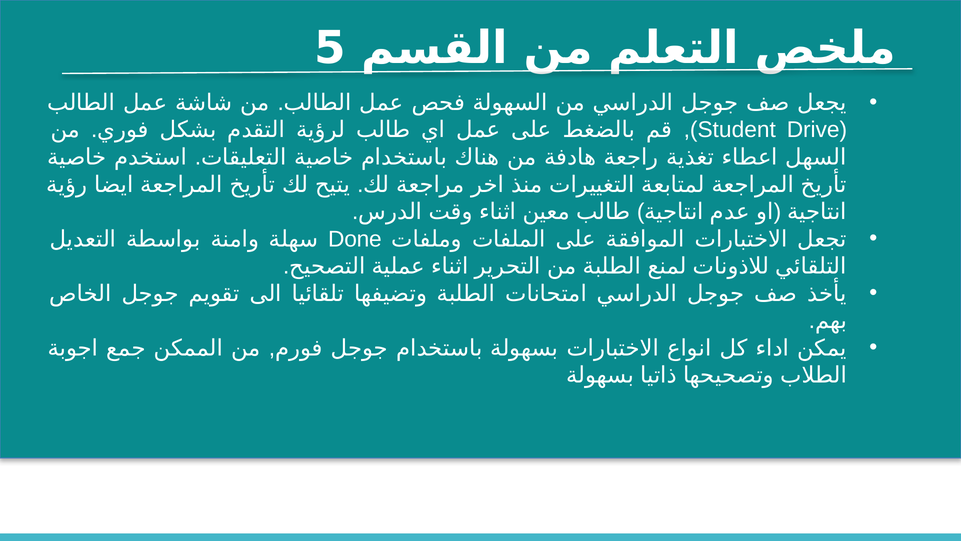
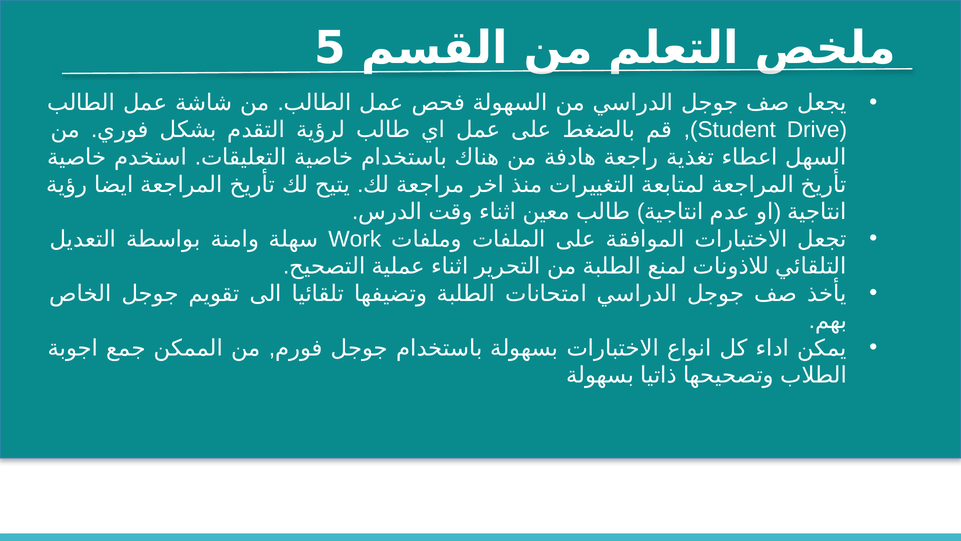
Done: Done -> Work (355, 239)
